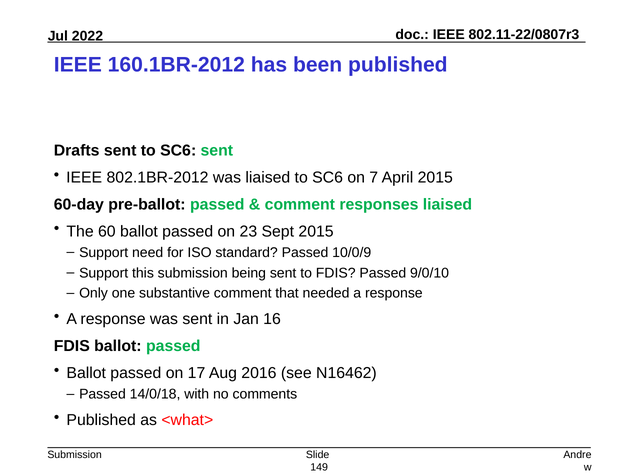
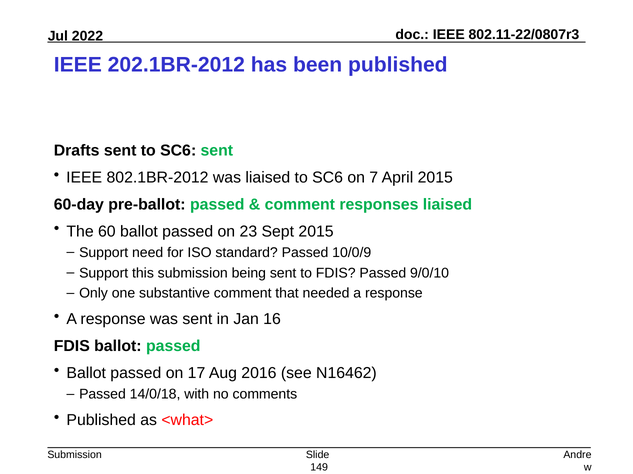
160.1BR-2012: 160.1BR-2012 -> 202.1BR-2012 (176, 65)
